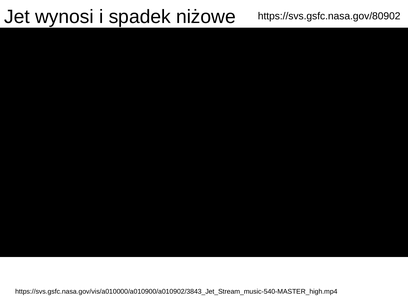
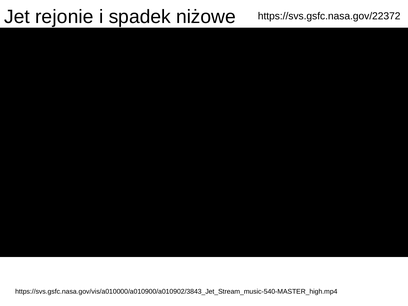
wynosi: wynosi -> rejonie (64, 17)
https://svs.gsfc.nasa.gov/80902: https://svs.gsfc.nasa.gov/80902 -> https://svs.gsfc.nasa.gov/22372 (329, 16)
